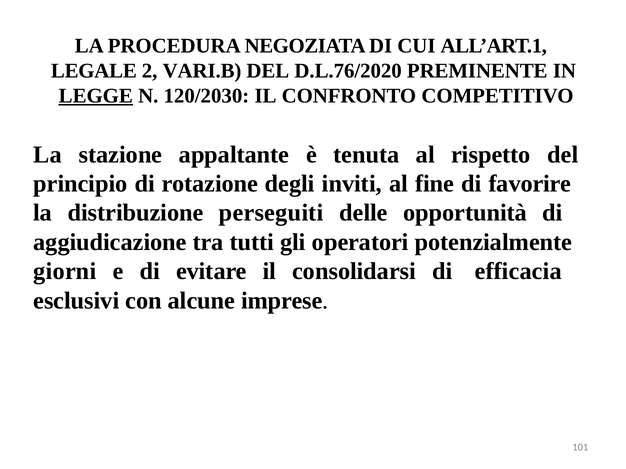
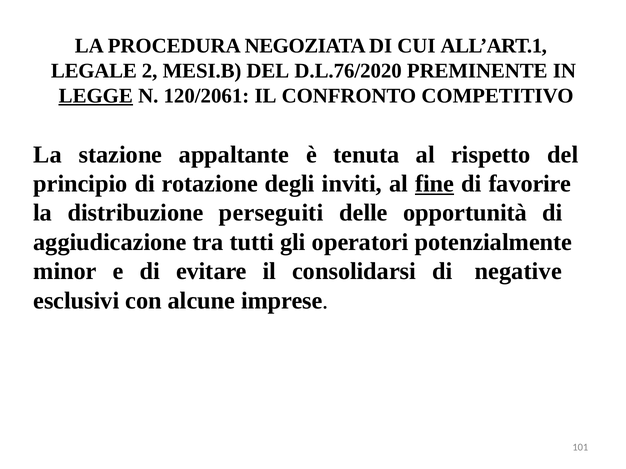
VARI.B: VARI.B -> MESI.B (202, 71)
120/2030: 120/2030 -> 120/2061 (206, 96)
fine underline: none -> present (435, 184)
giorni: giorni -> minor (65, 272)
efficacia: efficacia -> negative (518, 272)
